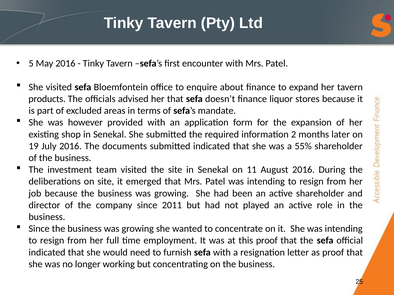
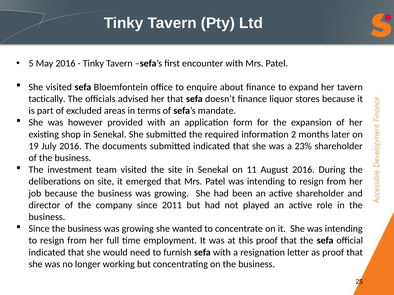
products: products -> tactically (47, 99)
55%: 55% -> 23% (303, 146)
